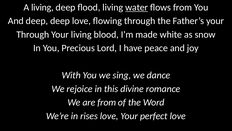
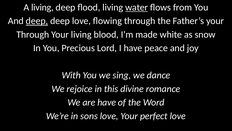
deep underline: none -> present (37, 21)
are from: from -> have (107, 102)
rises: rises -> sons (89, 116)
